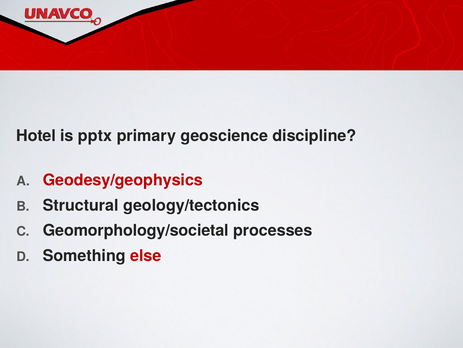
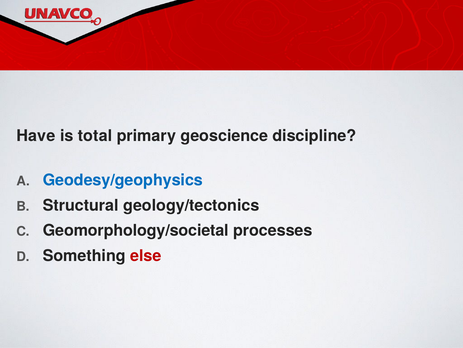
Hotel: Hotel -> Have (36, 135)
pptx: pptx -> total (95, 135)
Geodesy/geophysics colour: red -> blue (123, 180)
